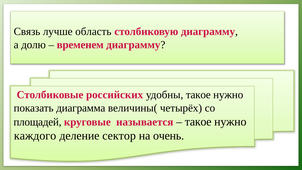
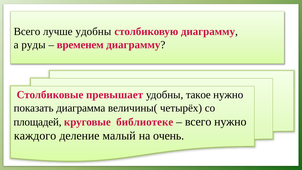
Связь: Связь -> Всего (27, 32)
лучше область: область -> удобны (93, 32)
долю: долю -> руды (33, 45)
российских: российских -> превышает (115, 95)
называется: называется -> библиотеке (145, 122)
такое: такое -> всего (198, 122)
сектор: сектор -> малый (119, 136)
